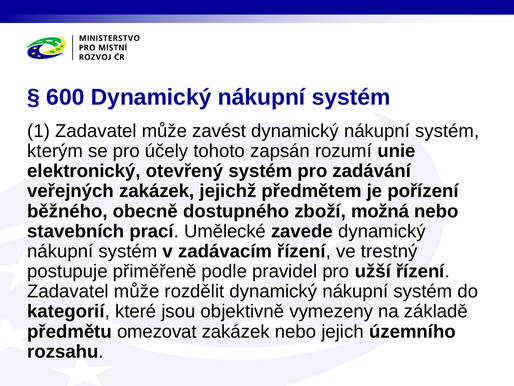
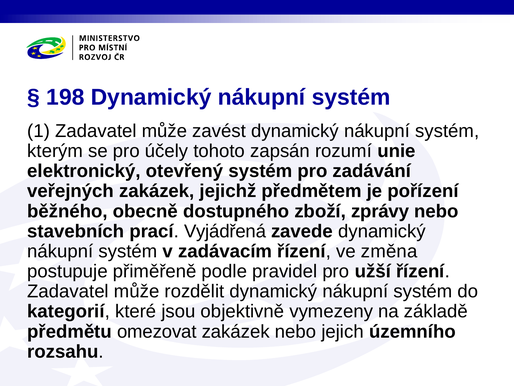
600: 600 -> 198 (65, 97)
možná: možná -> zprávy (380, 211)
Umělecké: Umělecké -> Vyjádřená (225, 231)
trestný: trestný -> změna (389, 251)
